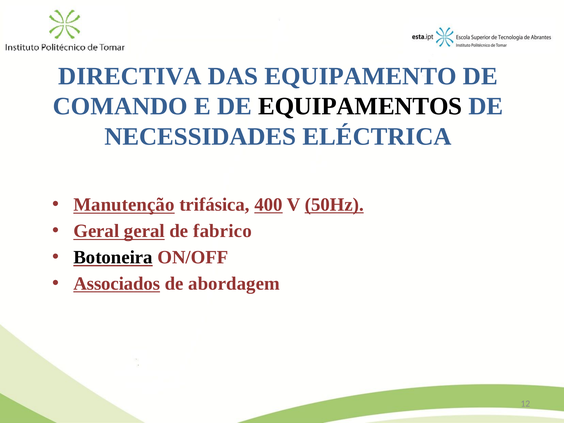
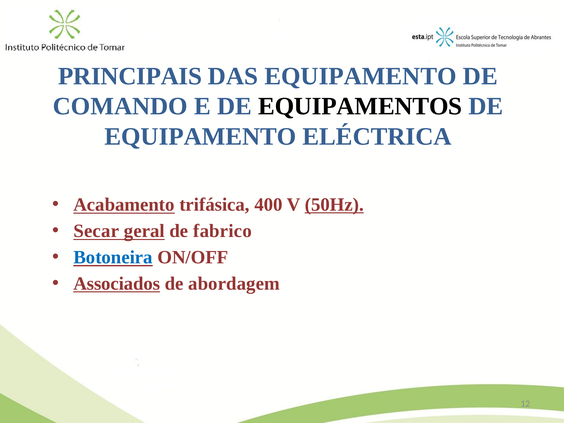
DIRECTIVA: DIRECTIVA -> PRINCIPAIS (130, 76)
NECESSIDADES: NECESSIDADES -> EQUIPAMENTO (200, 136)
Manutenção: Manutenção -> Acabamento (124, 205)
400 underline: present -> none (268, 205)
Geral: Geral -> Secar (96, 231)
Botoneira colour: black -> blue (113, 257)
